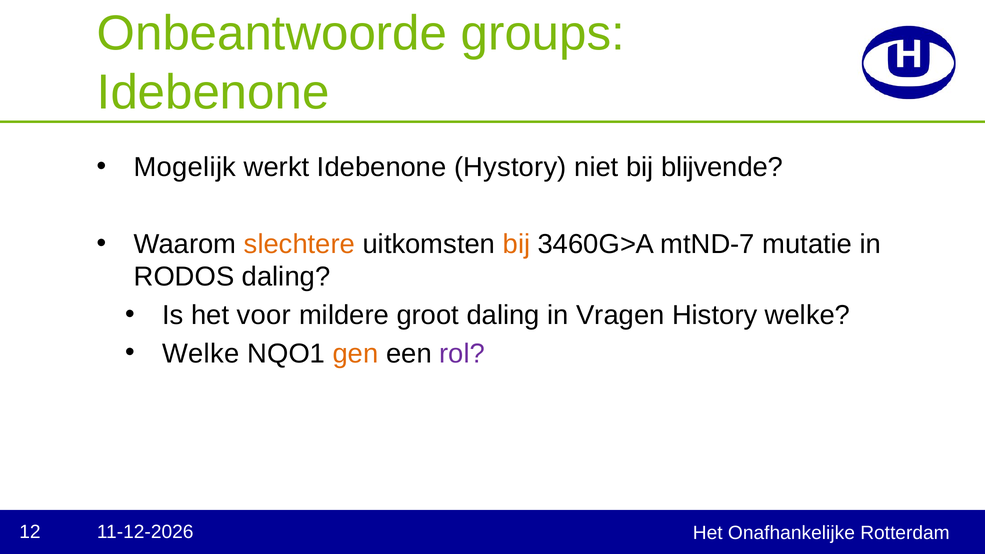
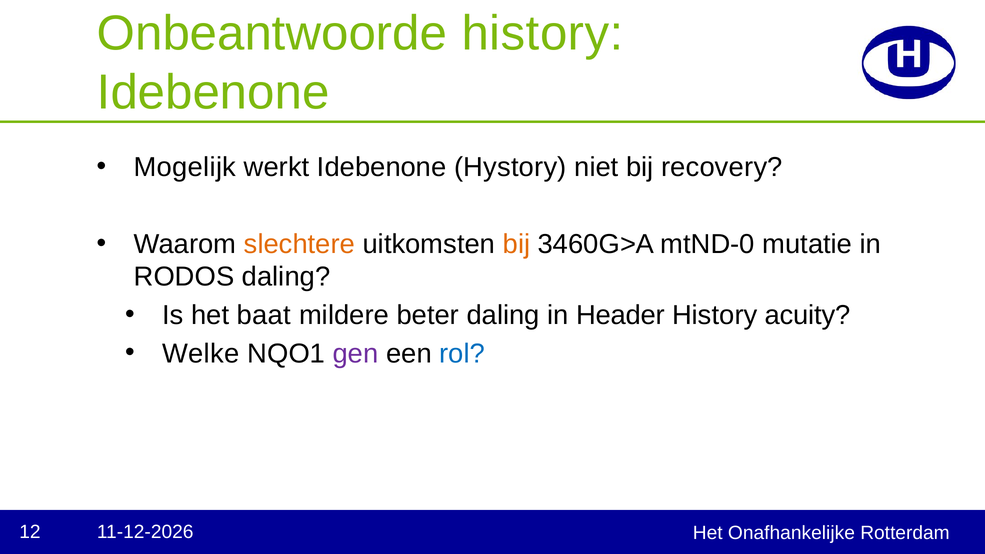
Onbeantwoorde groups: groups -> history (543, 34)
blijvende: blijvende -> recovery (722, 167)
mtND-7: mtND-7 -> mtND-0 (708, 244)
voor: voor -> baat (264, 315)
groot: groot -> beter (428, 315)
Vragen: Vragen -> Header (620, 315)
History welke: welke -> acuity (808, 315)
gen colour: orange -> purple (356, 354)
rol colour: purple -> blue (462, 354)
